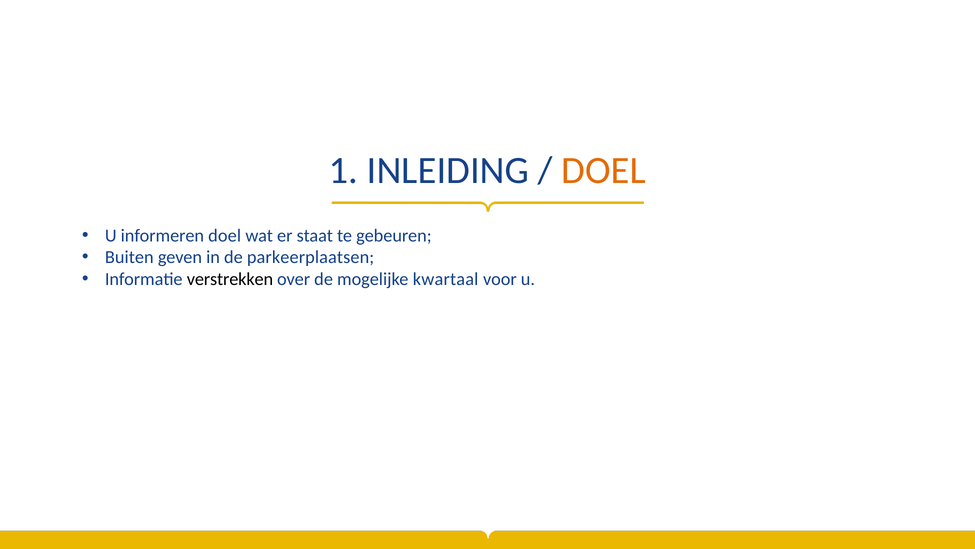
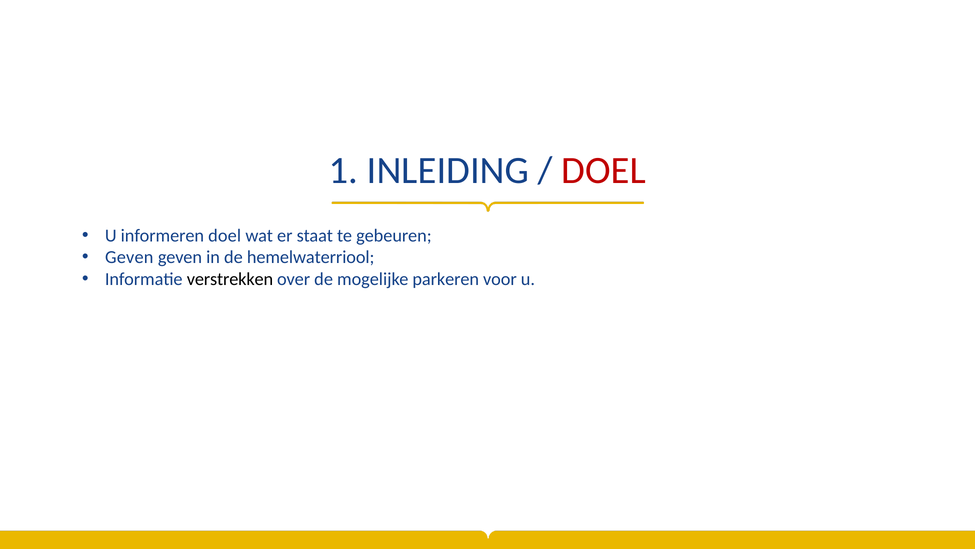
DOEL colour: orange -> red (604, 170)
Buiten: Buiten -> Geven (129, 257)
parkeerplaatsen: parkeerplaatsen -> hemelwaterriool (311, 257)
kwartaal: kwartaal -> parkeren (446, 279)
